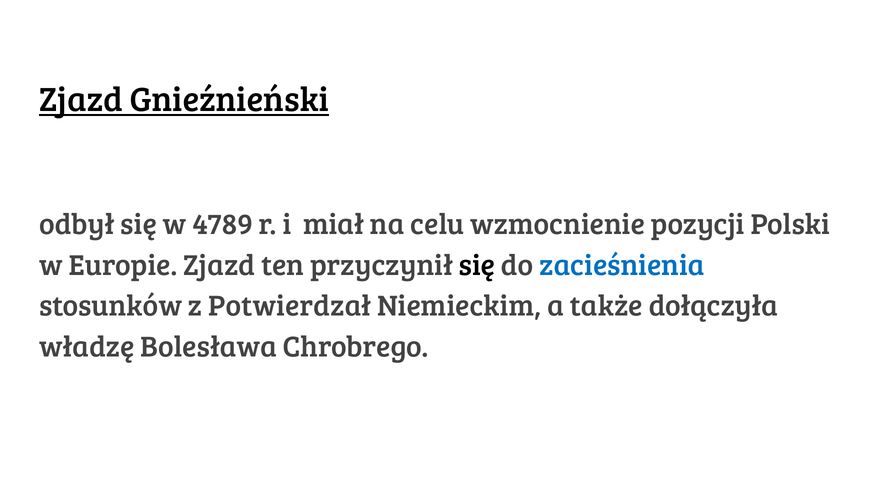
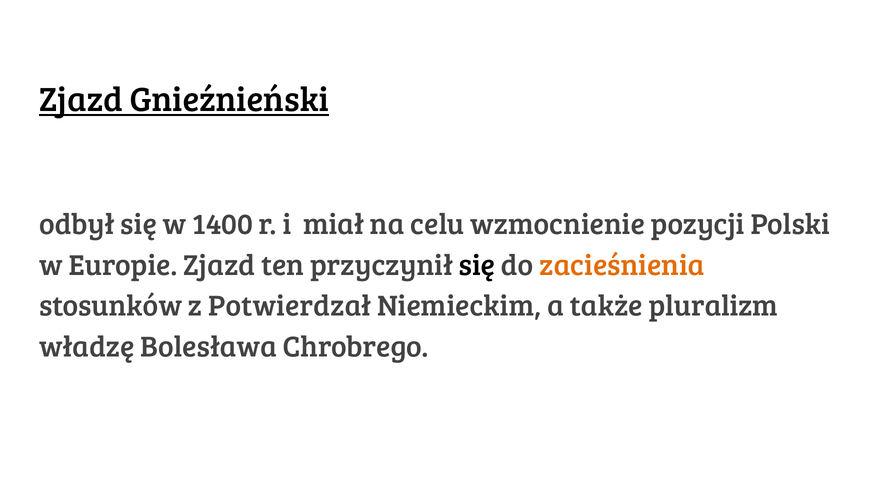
4789: 4789 -> 1400 (223, 225)
zacieśnienia colour: blue -> orange (622, 265)
dołączyła: dołączyła -> pluralizm (713, 306)
